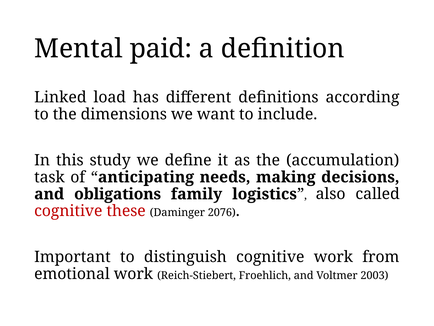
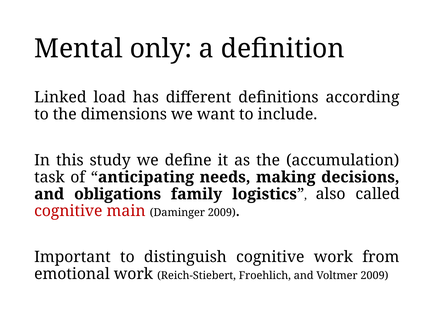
paid: paid -> only (161, 49)
these: these -> main (126, 211)
Daminger 2076: 2076 -> 2009 (222, 212)
Voltmer 2003: 2003 -> 2009 (374, 275)
